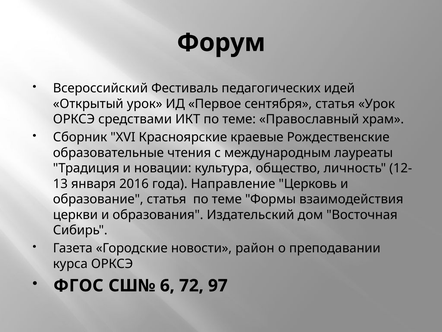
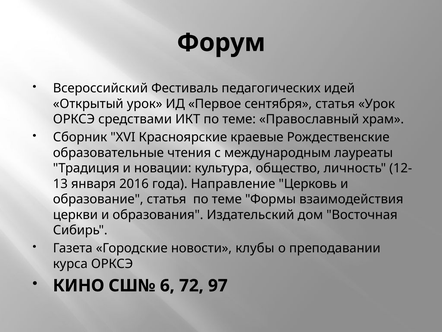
район: район -> клубы (255, 248)
ФГОС: ФГОС -> КИНО (79, 285)
